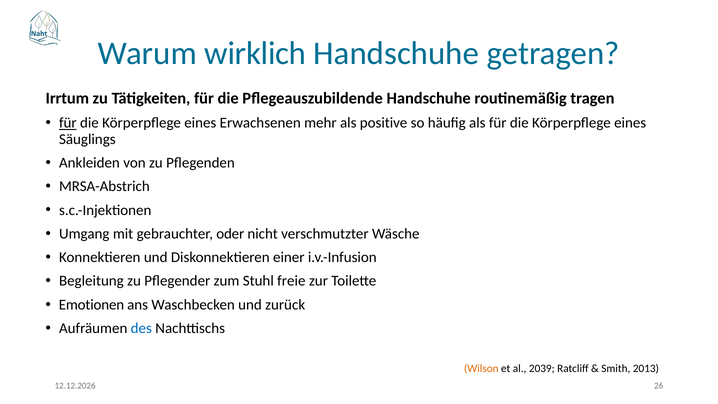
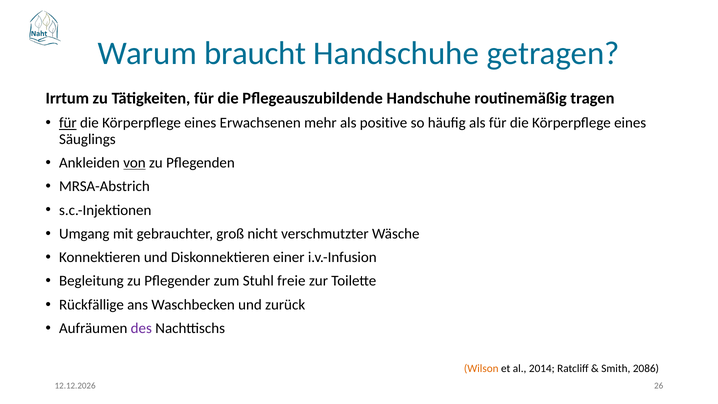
wirklich: wirklich -> braucht (255, 53)
von underline: none -> present (134, 163)
oder: oder -> groß (230, 234)
Emotionen: Emotionen -> Rückfällige (91, 305)
des colour: blue -> purple (141, 328)
2039: 2039 -> 2014 (542, 369)
2013: 2013 -> 2086 (646, 369)
